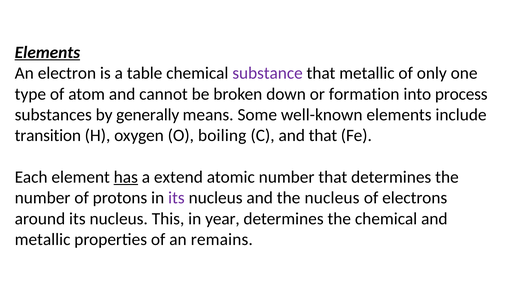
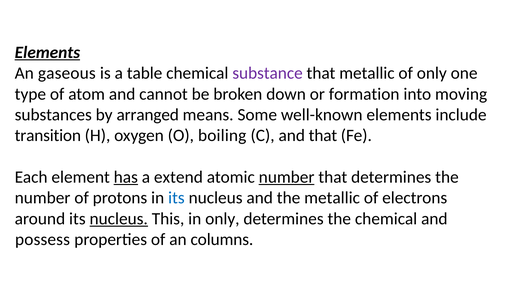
electron: electron -> gaseous (67, 73)
process: process -> moving (461, 94)
generally: generally -> arranged (148, 115)
number underline: none -> present (287, 177)
its colour: purple -> blue (176, 198)
the nucleus: nucleus -> metallic (332, 198)
nucleus underline: none -> present (119, 219)
in year: year -> only (222, 219)
metallic: metallic -> possess (42, 239)
remains: remains -> columns (222, 239)
